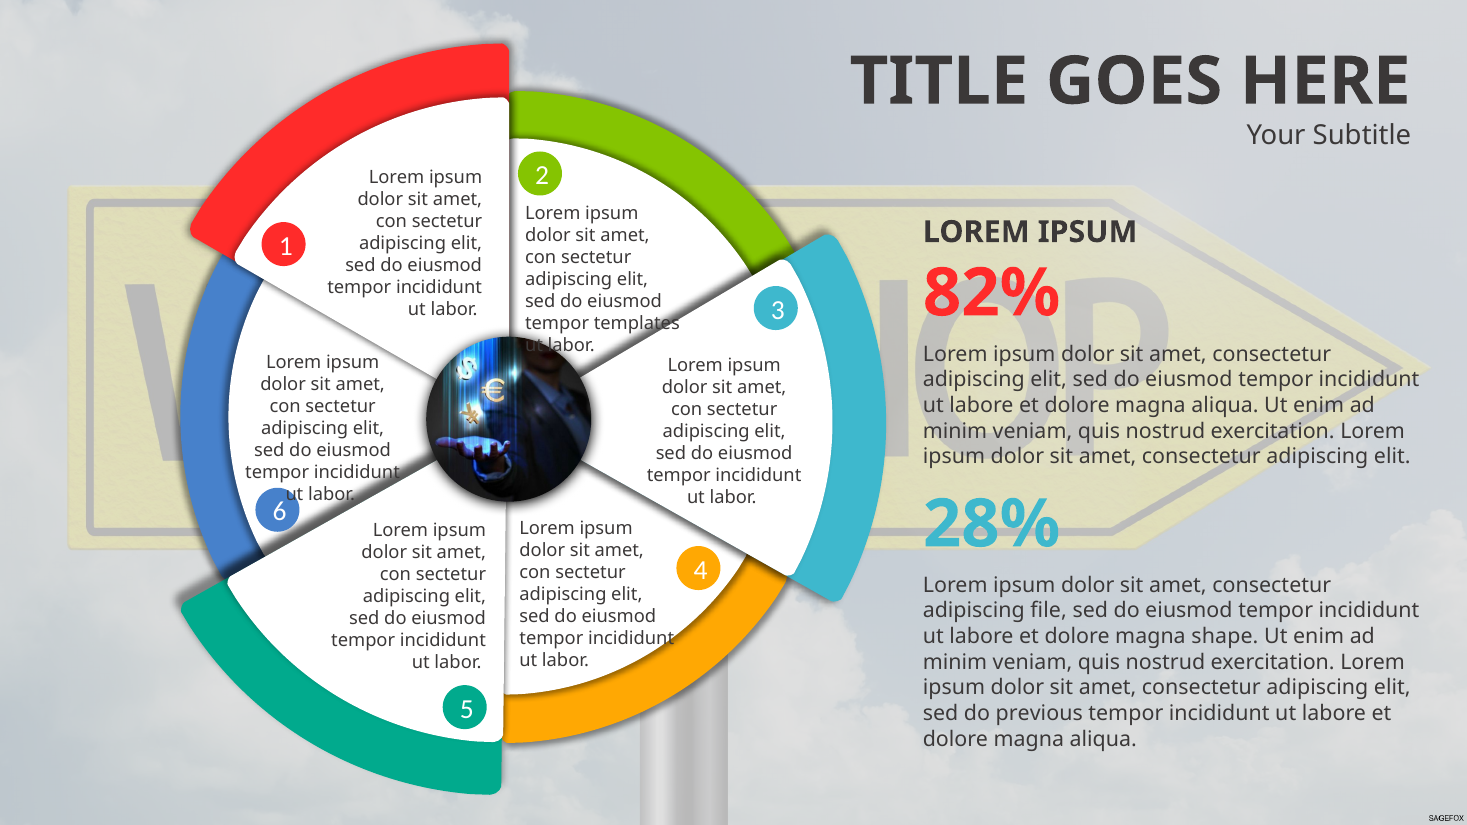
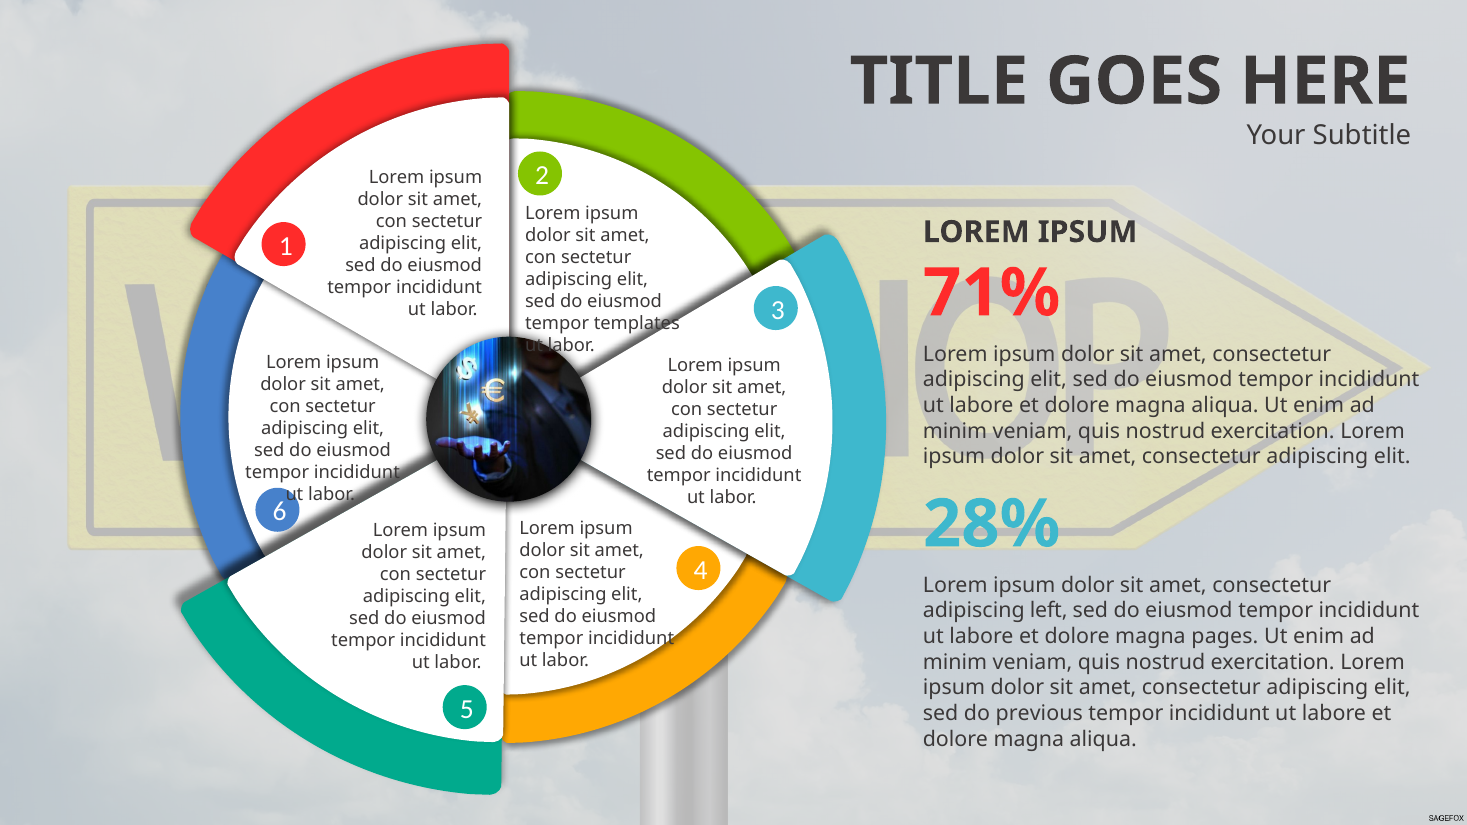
82%: 82% -> 71% (992, 293)
file: file -> left (1049, 611)
shape: shape -> pages (1225, 637)
